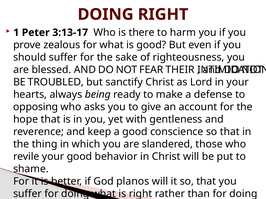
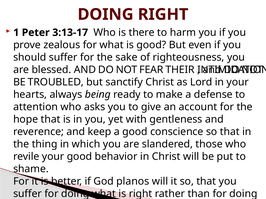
opposing: opposing -> attention (36, 107)
